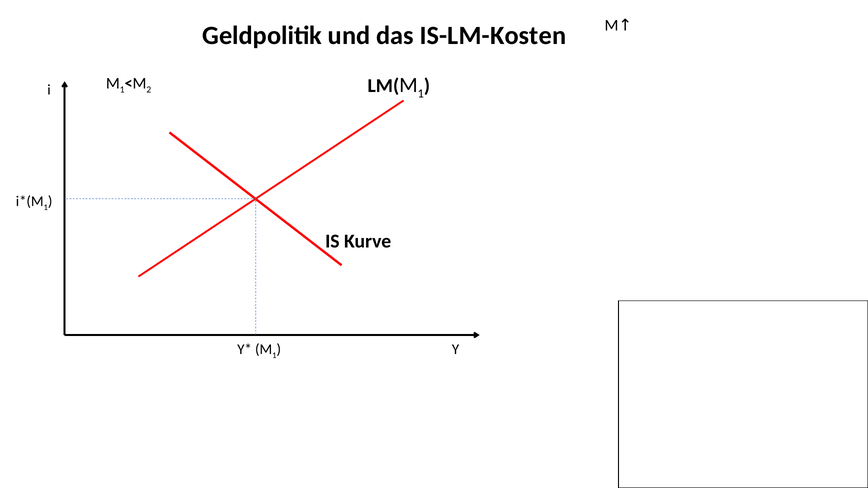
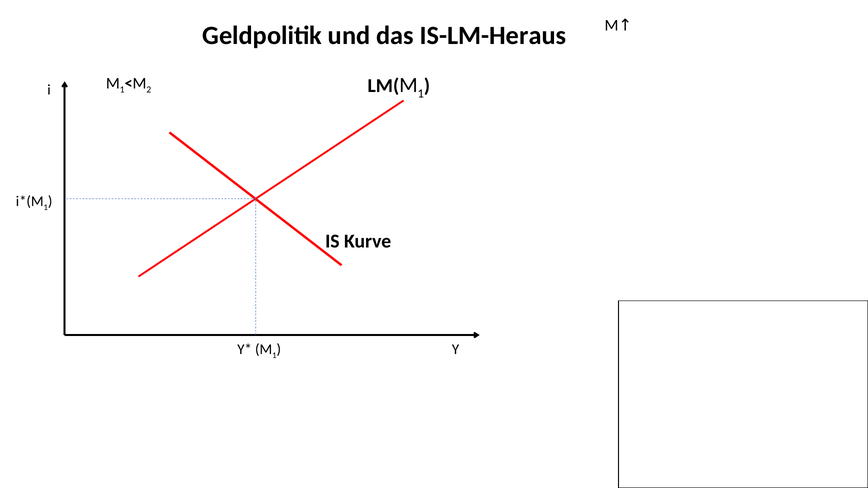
IS-LM-Kosten: IS-LM-Kosten -> IS-LM-Heraus (493, 36)
